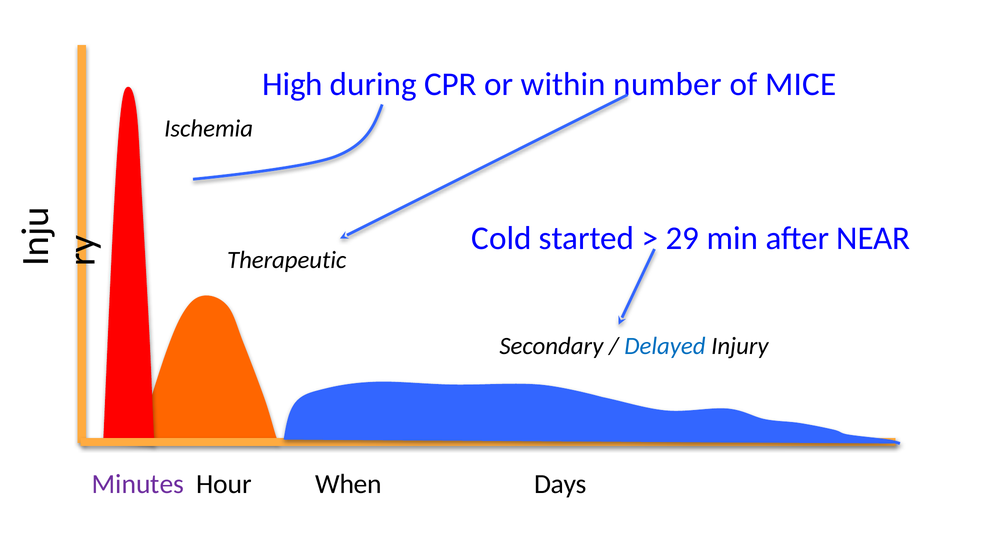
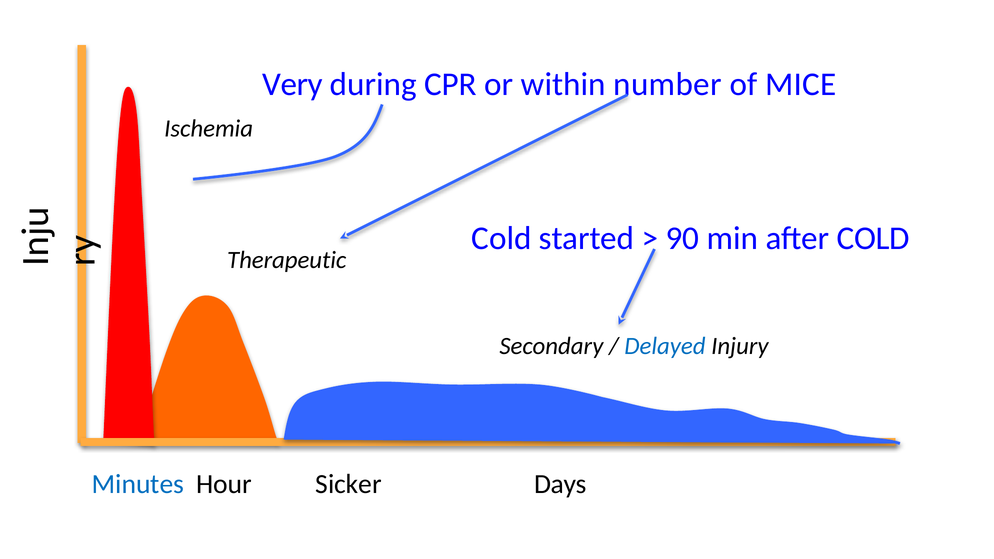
High: High -> Very (293, 84)
29: 29 -> 90 (682, 239)
after NEAR: NEAR -> COLD (873, 239)
Minutes colour: purple -> blue (138, 484)
When: When -> Sicker (349, 484)
